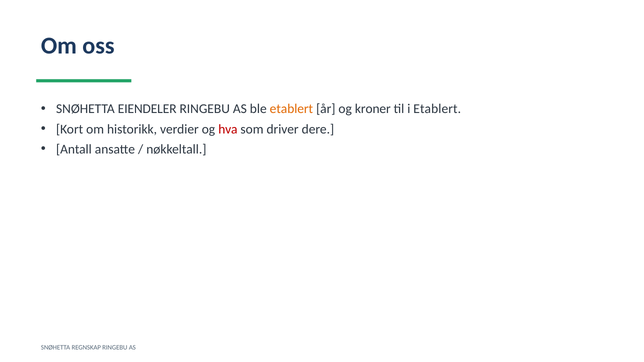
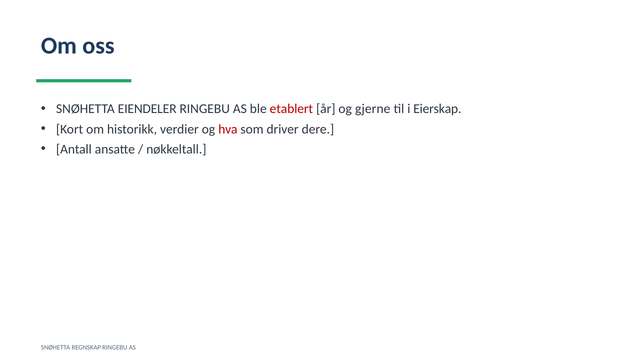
etablert colour: orange -> red (291, 109)
kroner: kroner -> gjerne (373, 109)
i Etablert: Etablert -> Eierskap (437, 109)
